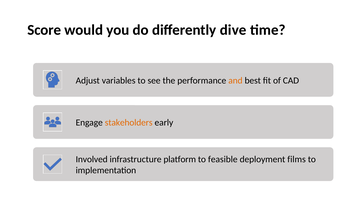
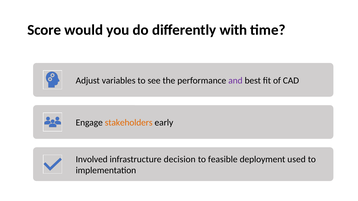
dive: dive -> with (233, 30)
and colour: orange -> purple (235, 81)
platform: platform -> decision (180, 160)
films: films -> used (297, 160)
